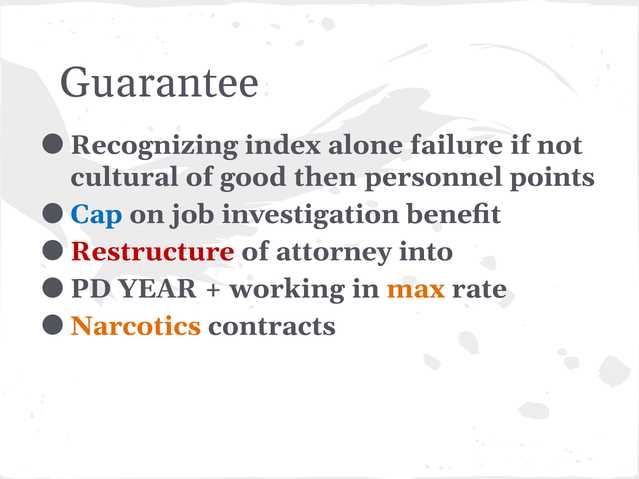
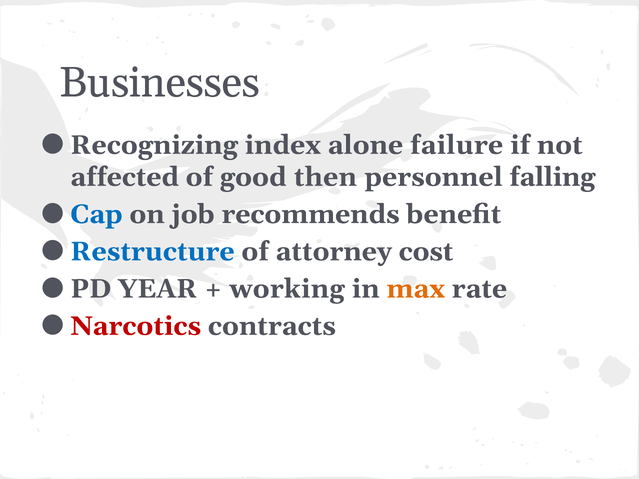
Guarantee: Guarantee -> Businesses (160, 83)
cultural: cultural -> affected (125, 177)
points: points -> falling (552, 177)
investigation: investigation -> recommends (311, 214)
Restructure colour: red -> blue (152, 252)
into: into -> cost (426, 252)
Narcotics colour: orange -> red (136, 326)
